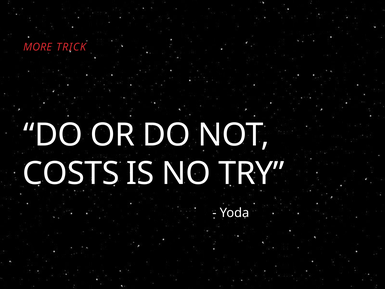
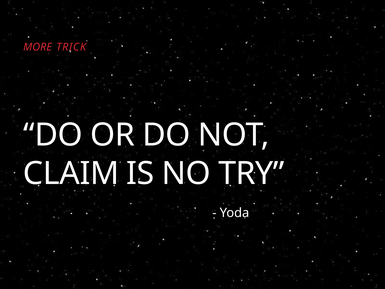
COSTS: COSTS -> CLAIM (71, 173)
